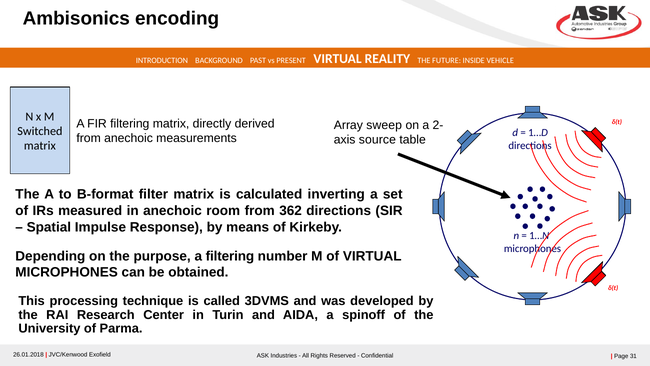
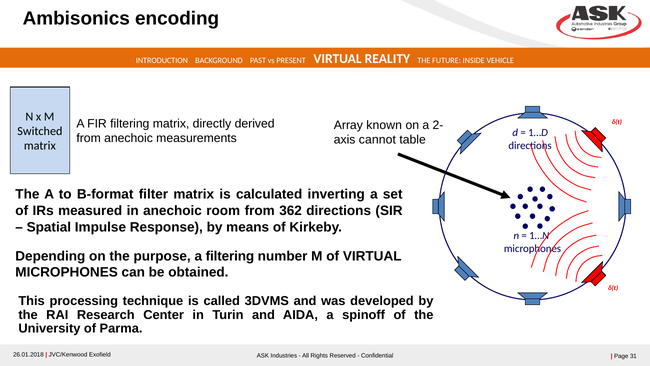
sweep: sweep -> known (384, 125)
source: source -> cannot (377, 139)
